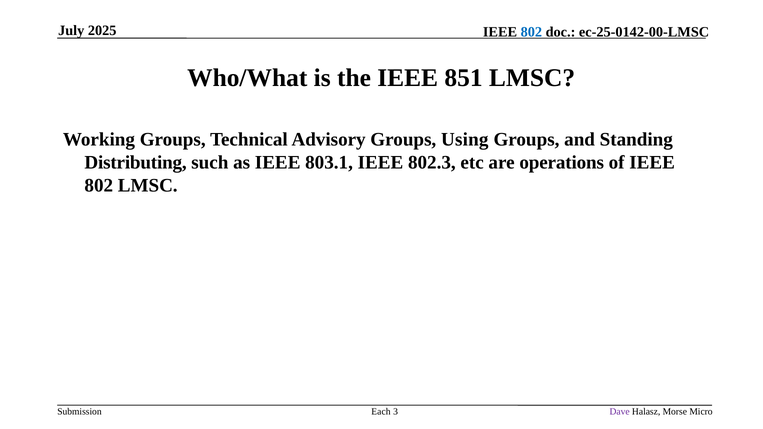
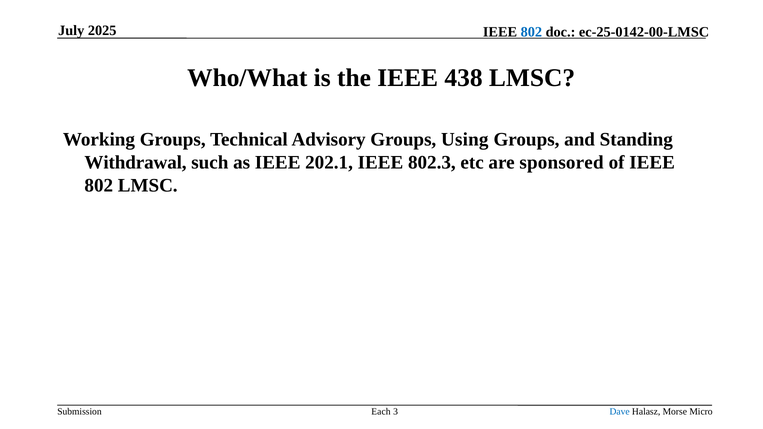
851: 851 -> 438 (464, 78)
Distributing: Distributing -> Withdrawal (136, 163)
803.1: 803.1 -> 202.1 (329, 163)
operations: operations -> sponsored (562, 163)
Dave colour: purple -> blue (620, 412)
